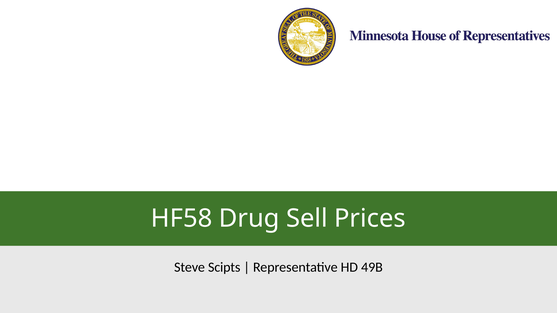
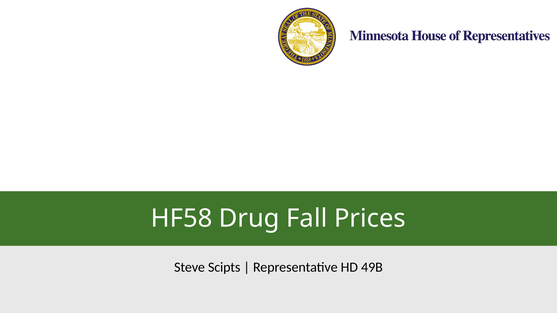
Sell: Sell -> Fall (307, 219)
